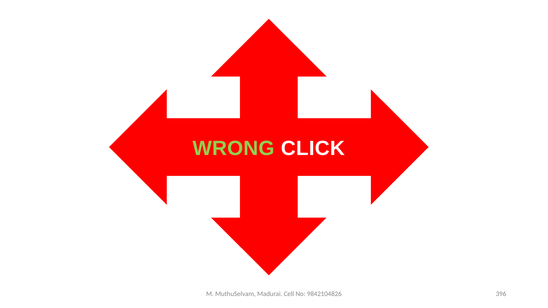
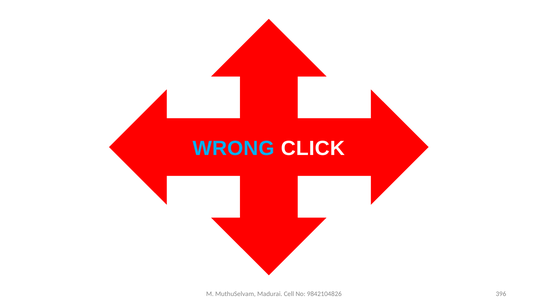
WRONG colour: light green -> light blue (233, 149)
